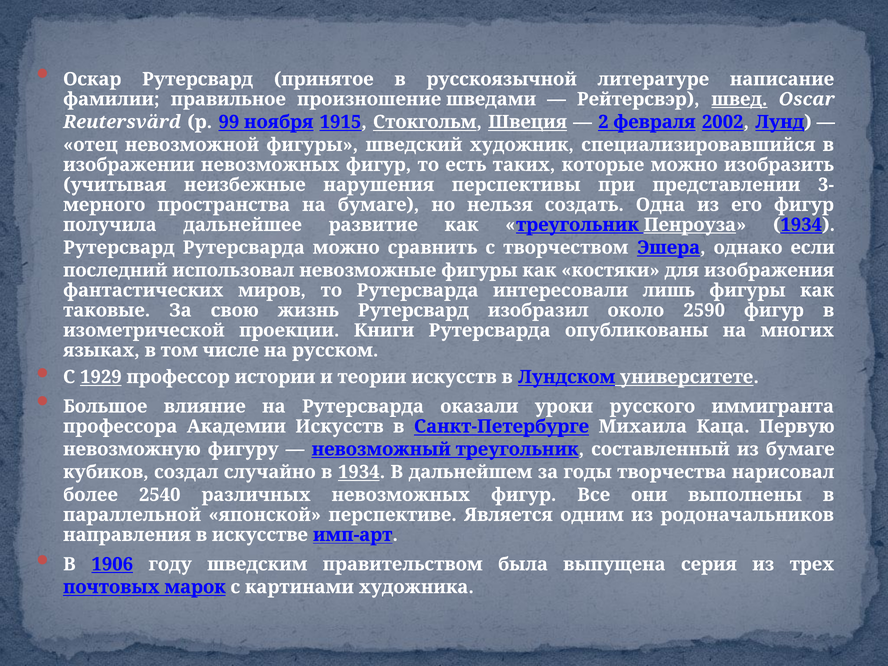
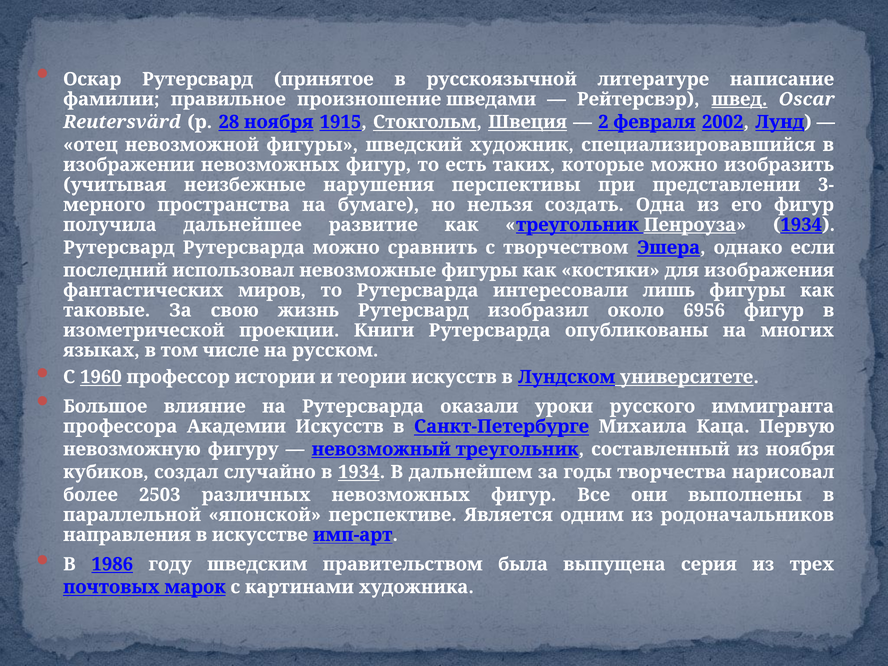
99: 99 -> 28 (229, 122)
2590: 2590 -> 6956 (704, 310)
1929: 1929 -> 1960 (101, 377)
из бумаге: бумаге -> ноября (800, 449)
2540: 2540 -> 2503 (160, 495)
1906: 1906 -> 1986 (112, 564)
